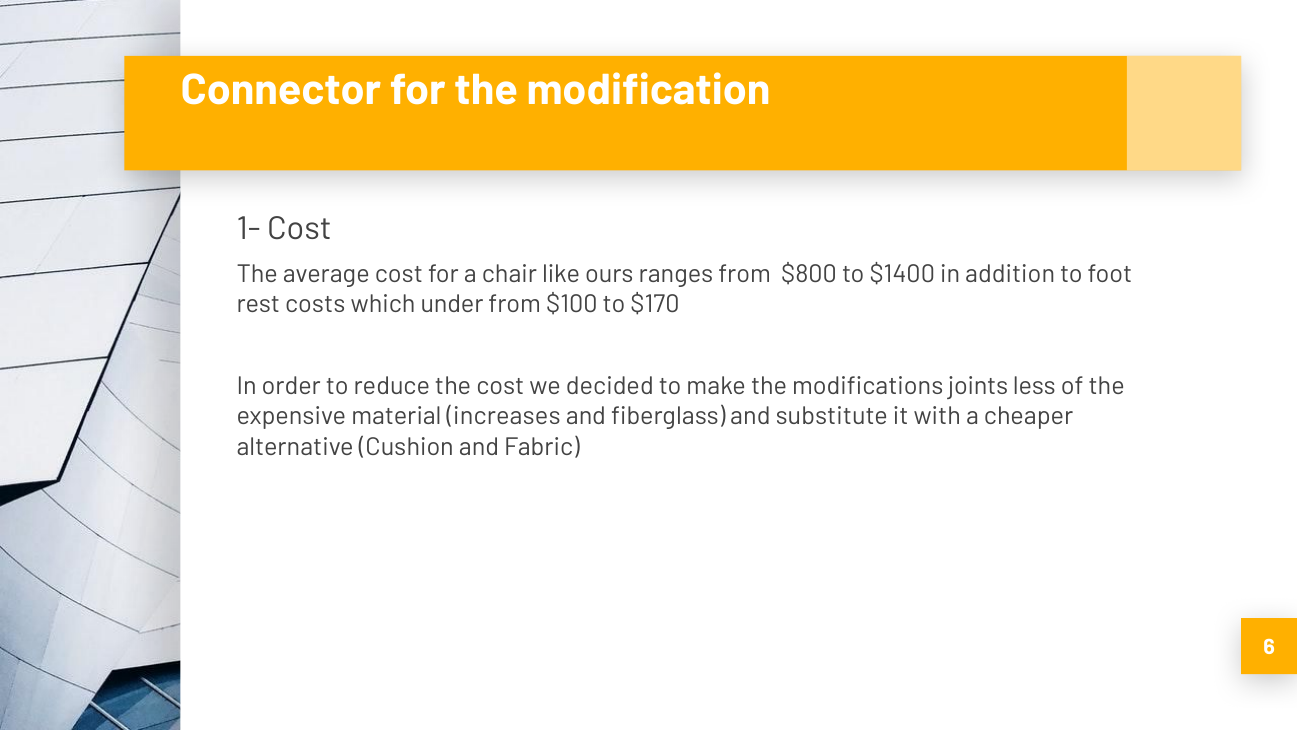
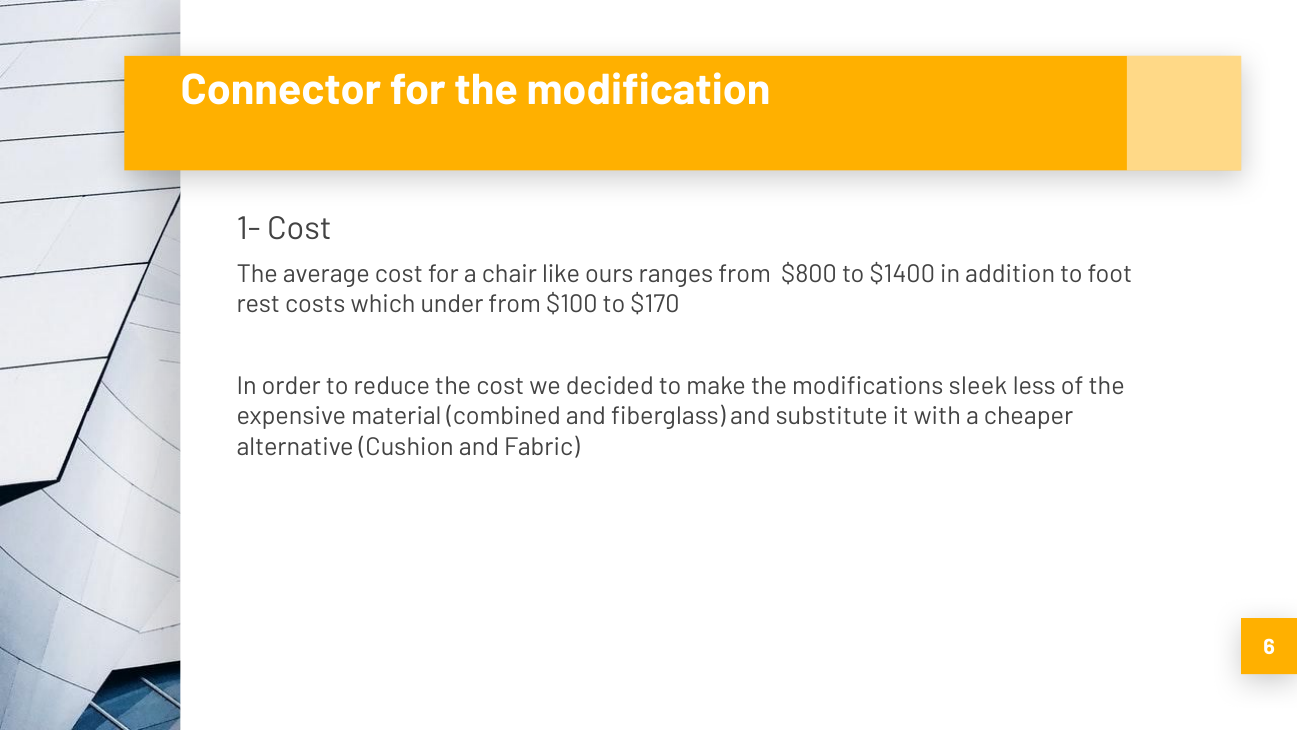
joints: joints -> sleek (978, 386)
increases: increases -> combined (504, 416)
